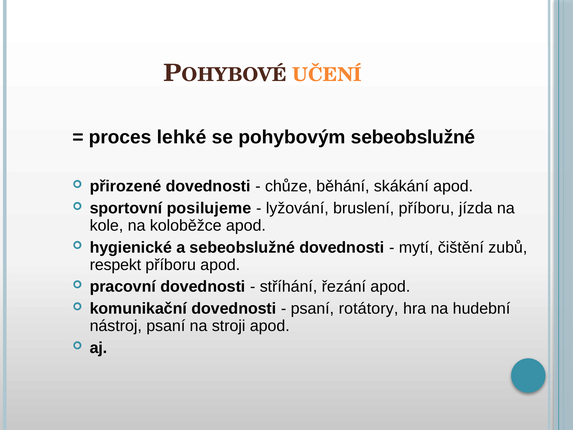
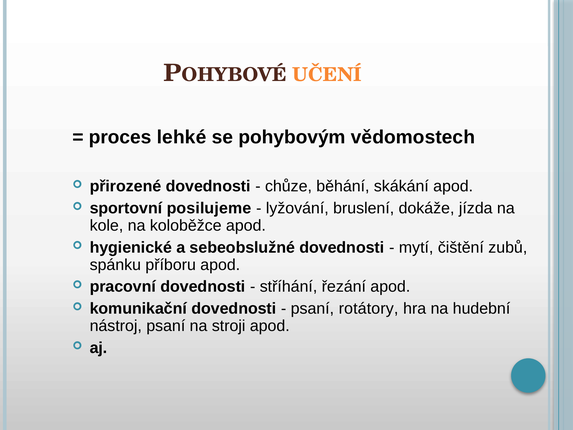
pohybovým sebeobslužné: sebeobslužné -> vědomostech (413, 137)
bruslení příboru: příboru -> dokáže (427, 208)
respekt: respekt -> spánku (115, 265)
